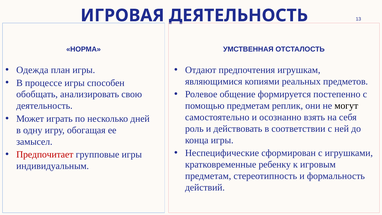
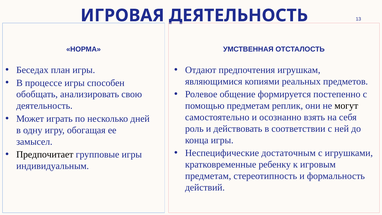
Одежда: Одежда -> Беседах (32, 70)
сформирован: сформирован -> достаточным (289, 153)
Предпочитает colour: red -> black (45, 154)
